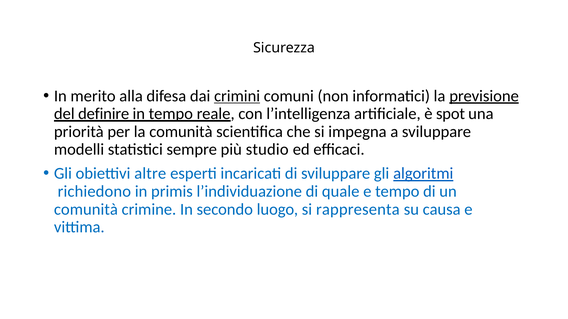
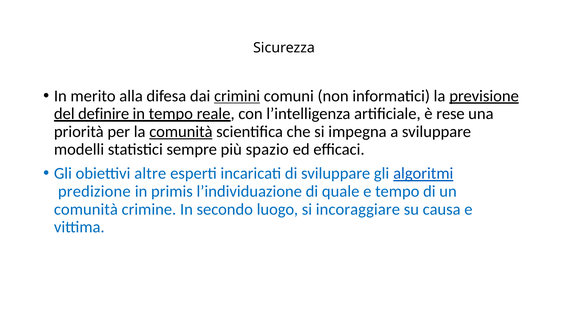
spot: spot -> rese (450, 114)
comunità underline: none -> present (181, 132)
studio: studio -> spazio (267, 150)
richiedono: richiedono -> predizione (94, 192)
rappresenta: rappresenta -> incoraggiare (358, 210)
